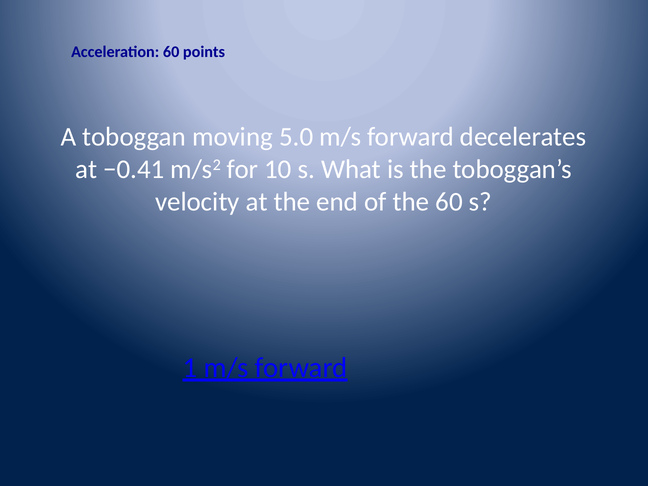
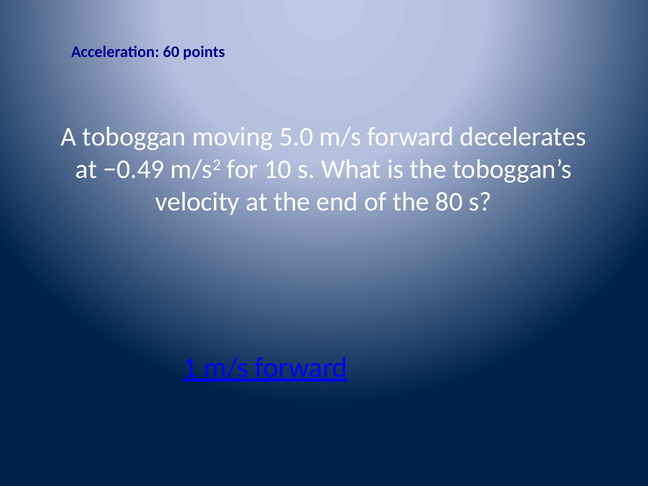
−0.41: −0.41 -> −0.49 (134, 169)
the 60: 60 -> 80 (449, 202)
